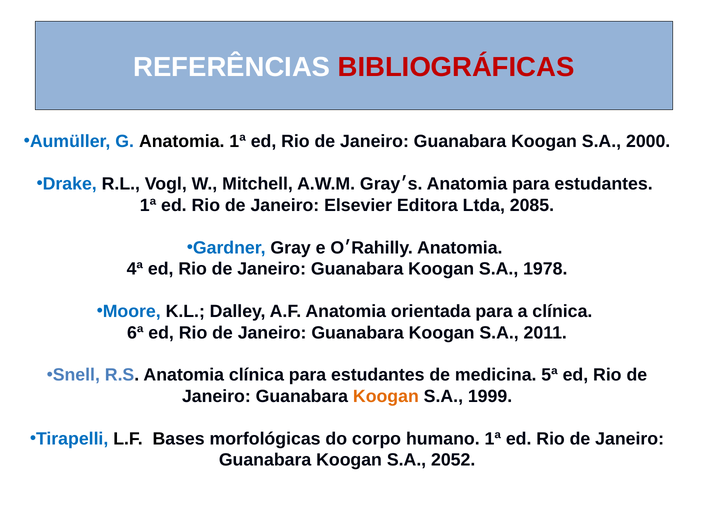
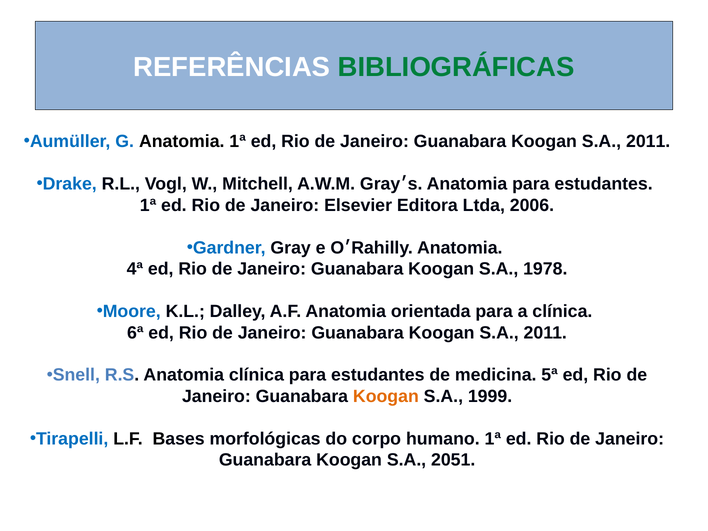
BIBLIOGRÁFICAS colour: red -> green (456, 67)
2000: 2000 -> 2011 (648, 142)
2085: 2085 -> 2006 (532, 205)
2052: 2052 -> 2051 (453, 460)
